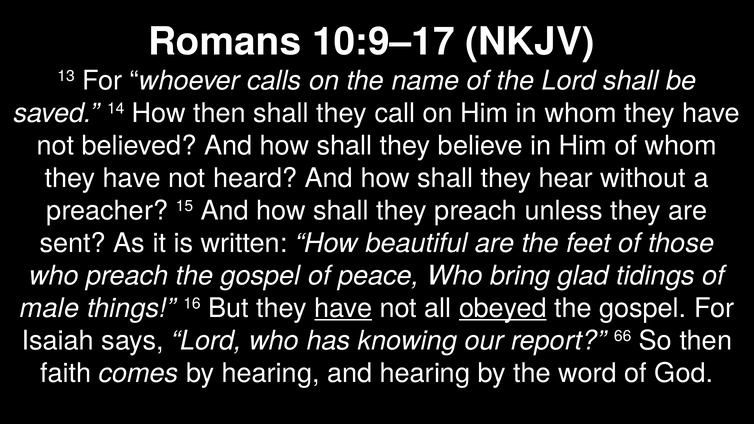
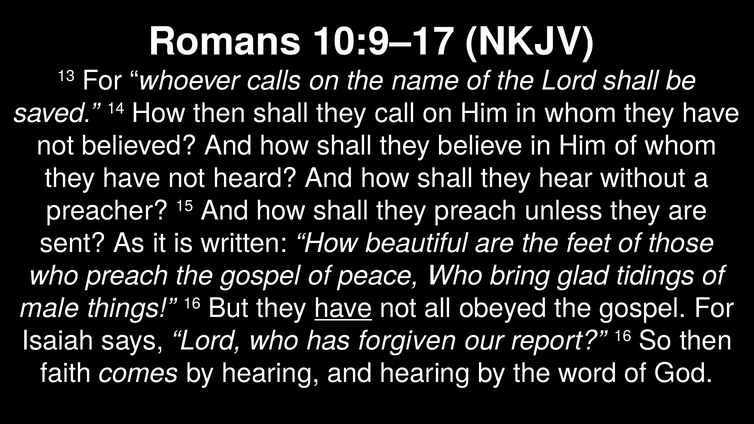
obeyed underline: present -> none (503, 308)
knowing: knowing -> forgiven (407, 341)
report 66: 66 -> 16 (623, 336)
